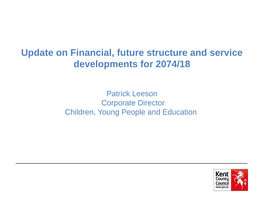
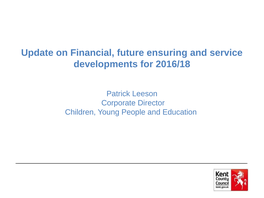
structure: structure -> ensuring (167, 53)
2074/18: 2074/18 -> 2016/18 (173, 64)
